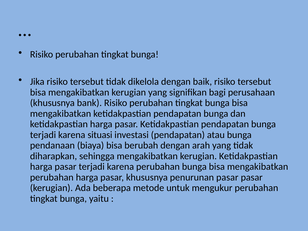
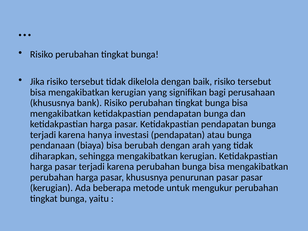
situasi: situasi -> hanya (100, 135)
